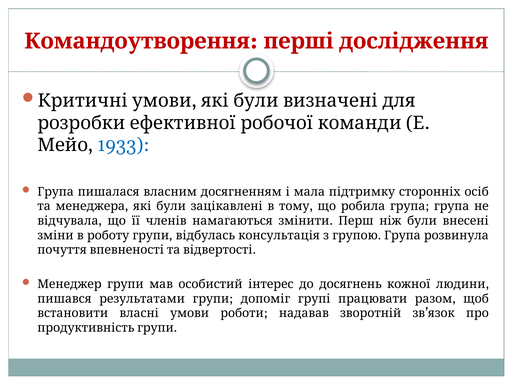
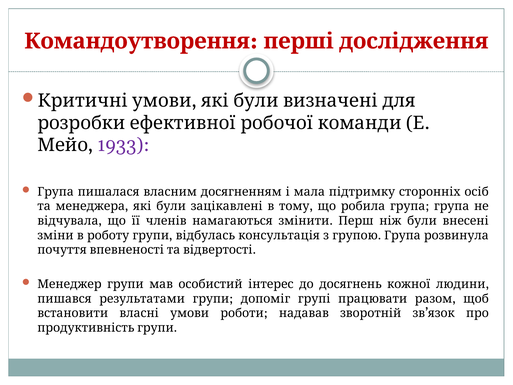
1933 colour: blue -> purple (123, 145)
